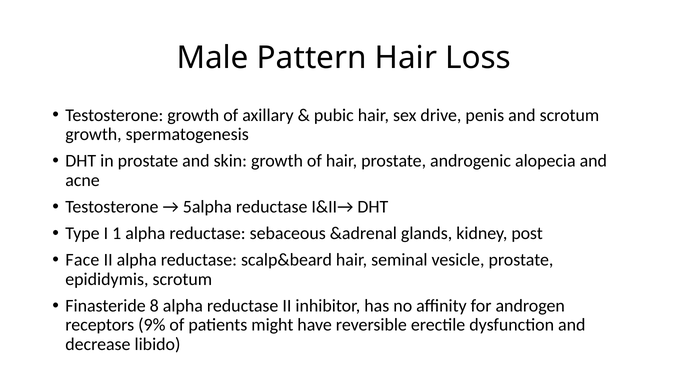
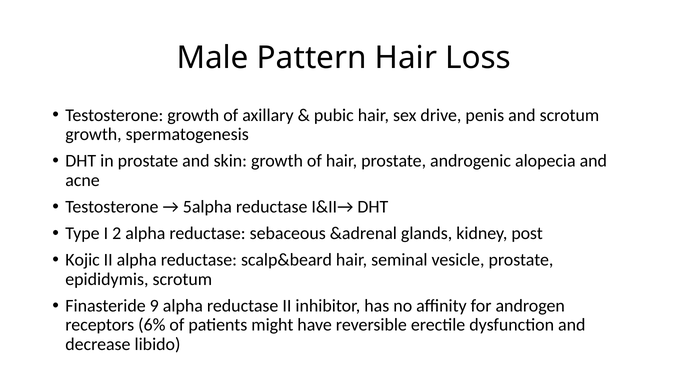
1: 1 -> 2 (117, 233)
Face: Face -> Kojic (83, 260)
8: 8 -> 9 (154, 306)
9%: 9% -> 6% (152, 325)
